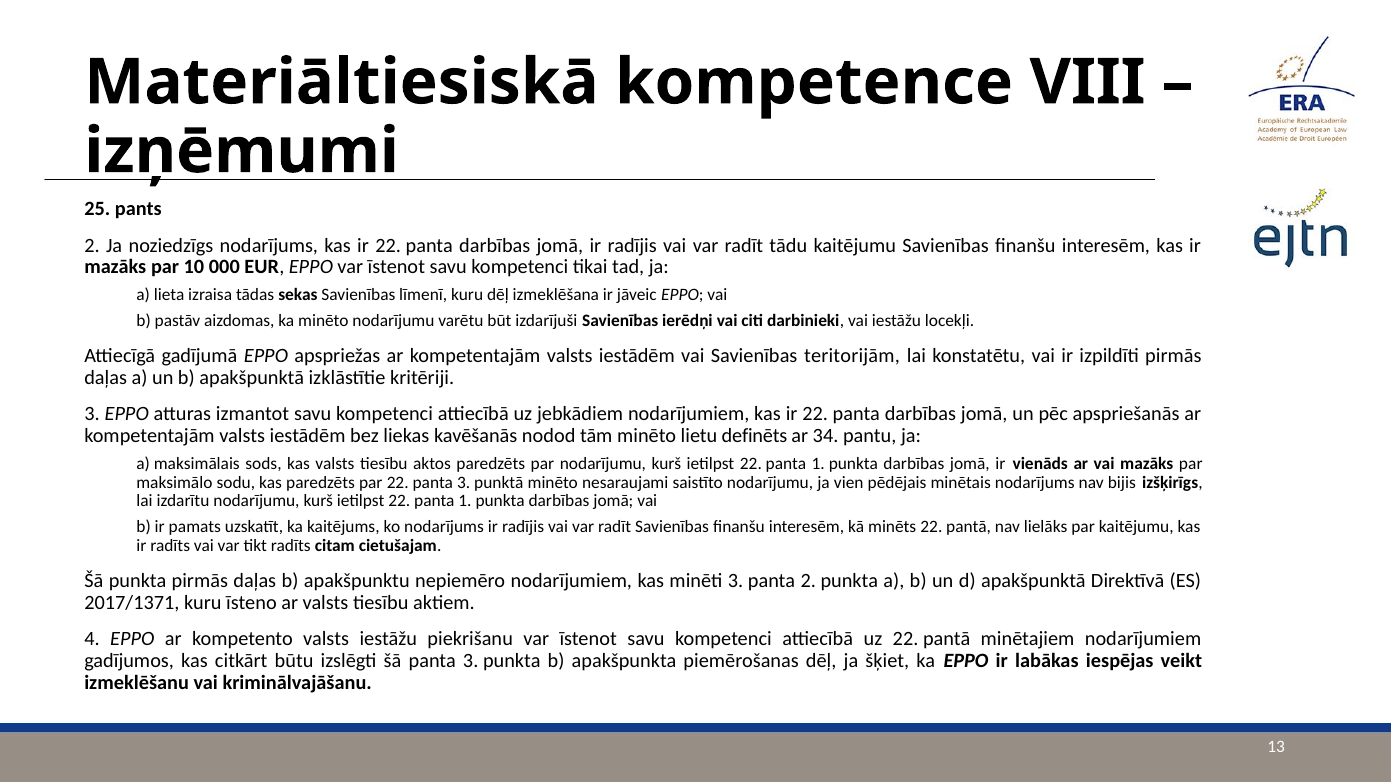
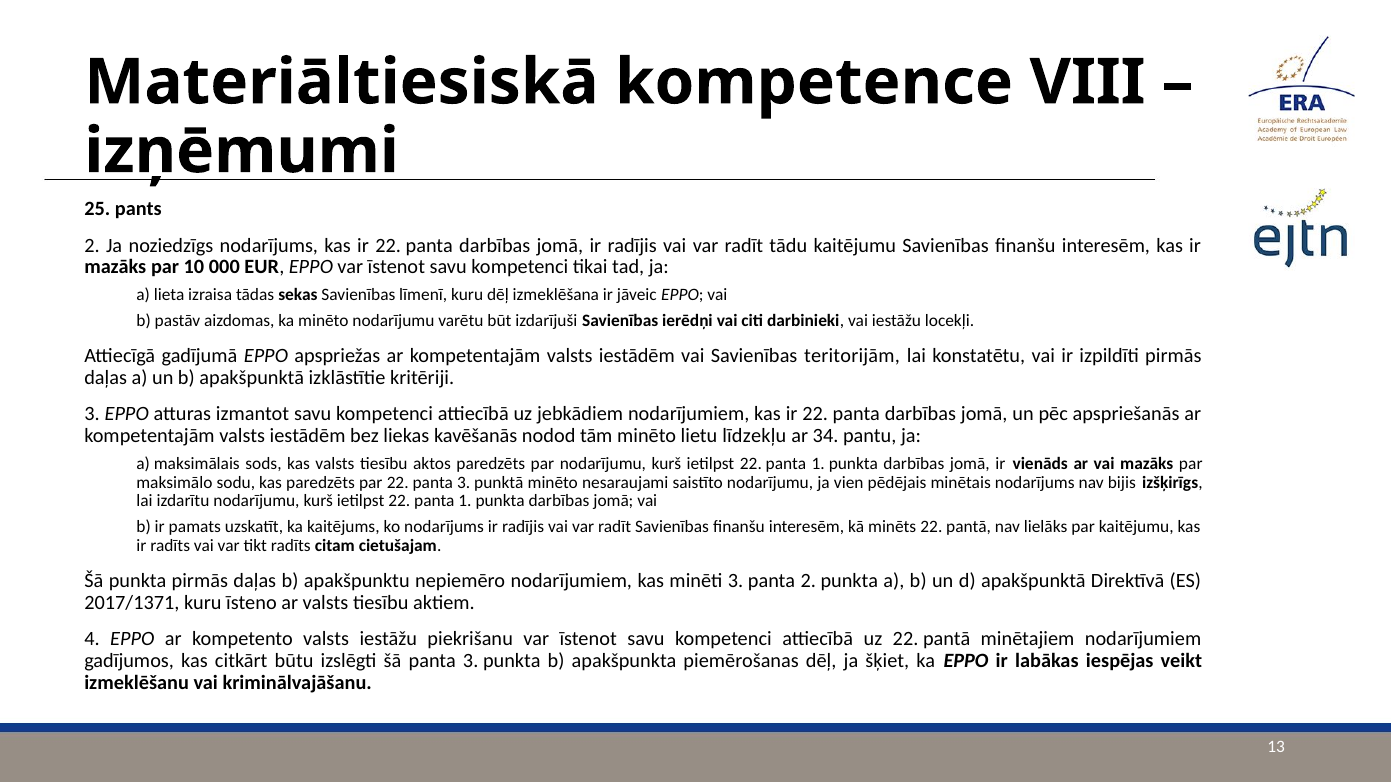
definēts: definēts -> līdzekļu (754, 436)
